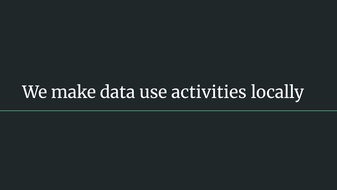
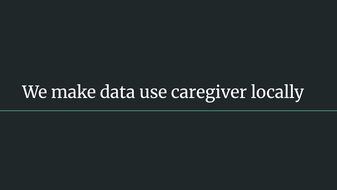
activities: activities -> caregiver (209, 92)
